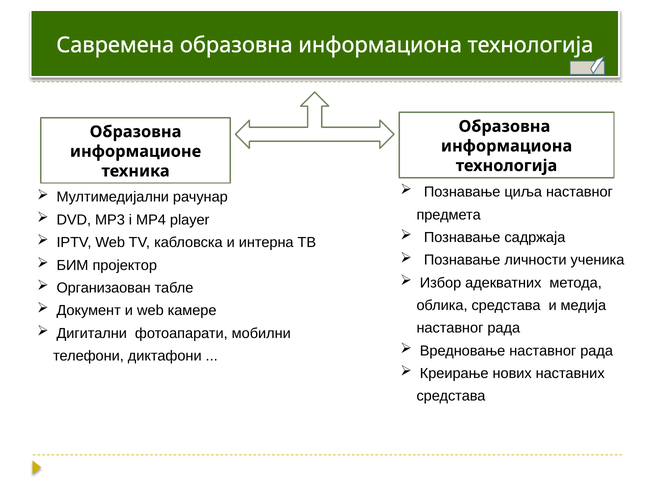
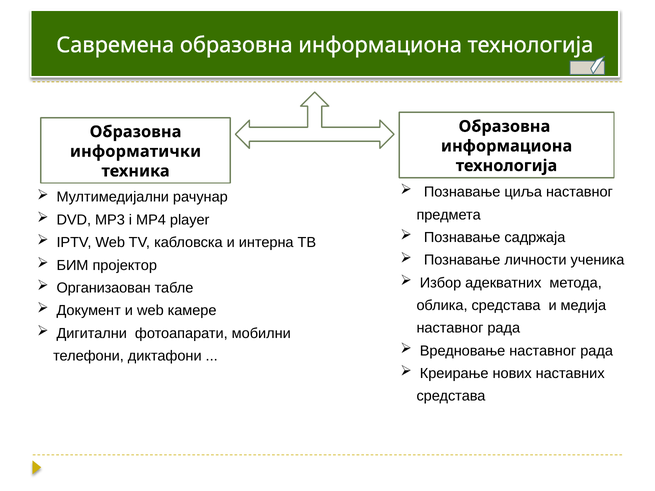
информационе: информационе -> информатички (136, 152)
